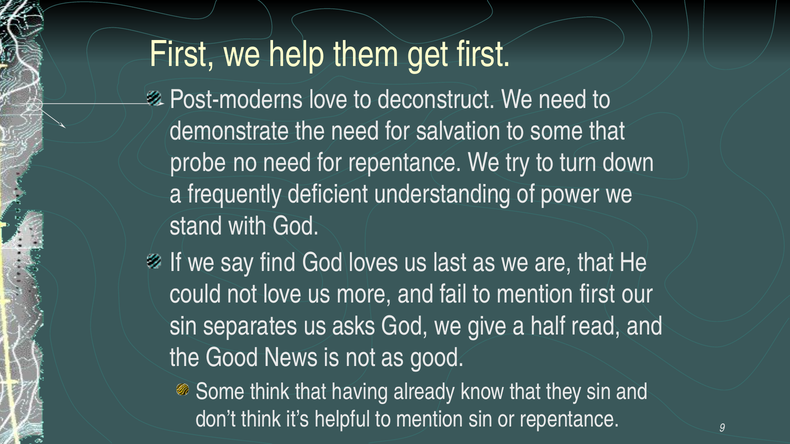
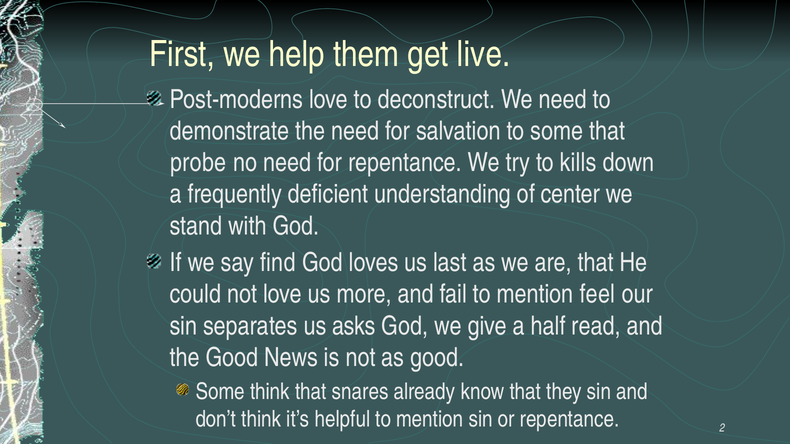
get first: first -> live (484, 54)
turn: turn -> kills (578, 163)
power: power -> center (570, 194)
mention first: first -> feel (597, 295)
having: having -> snares (360, 392)
9: 9 -> 2 (722, 428)
